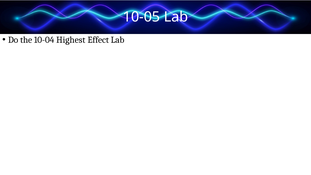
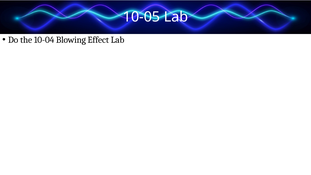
Highest: Highest -> Blowing (71, 40)
